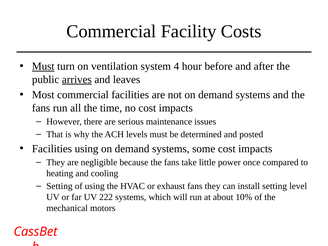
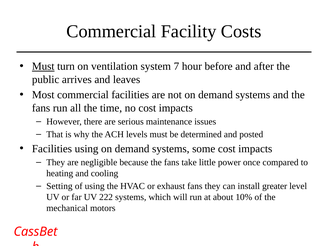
4: 4 -> 7 (176, 66)
arrives underline: present -> none (77, 79)
install setting: setting -> greater (275, 186)
